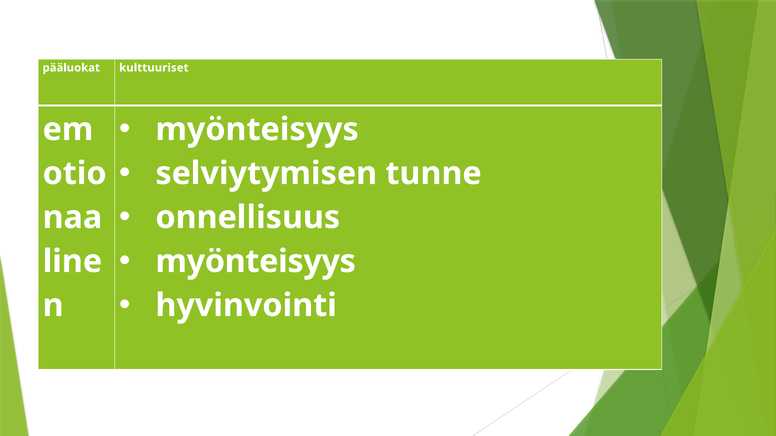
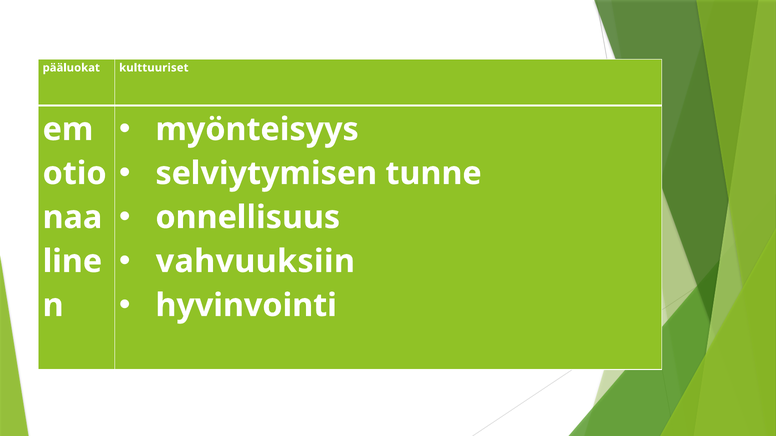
myönteisyys: myönteisyys -> vahvuuksiin (255, 262)
